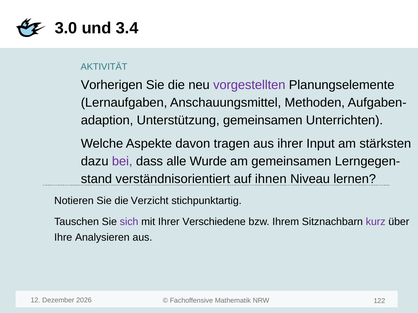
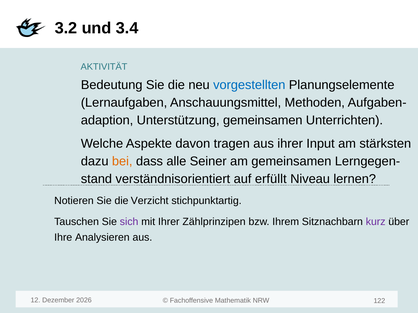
3.0: 3.0 -> 3.2 (66, 28)
Vorherigen: Vorherigen -> Bedeutung (112, 85)
vorgestellten colour: purple -> blue (249, 85)
bei colour: purple -> orange (122, 162)
Wurde: Wurde -> Seiner (208, 162)
ihnen: ihnen -> erfüllt (271, 179)
Verschiedene: Verschiedene -> Zählprinzipen (214, 222)
